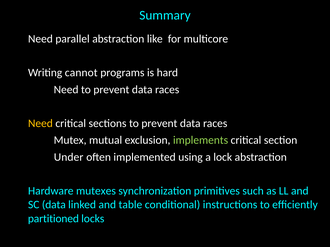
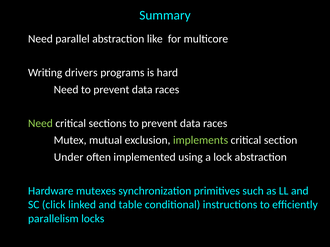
cannot: cannot -> drivers (81, 73)
Need colour: yellow -> light green (40, 124)
SC data: data -> click (54, 205)
partitioned: partitioned -> parallelism (53, 219)
